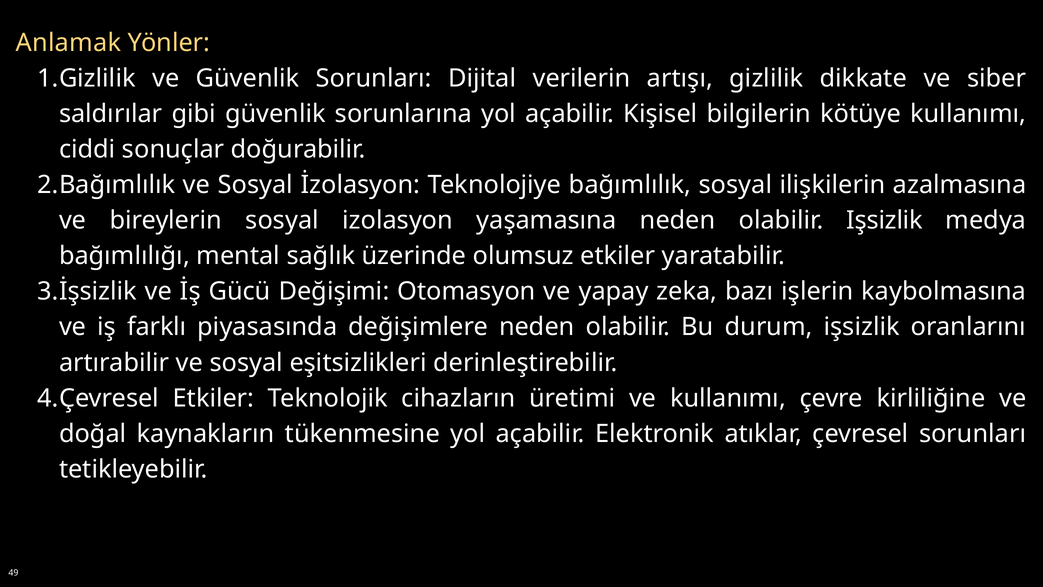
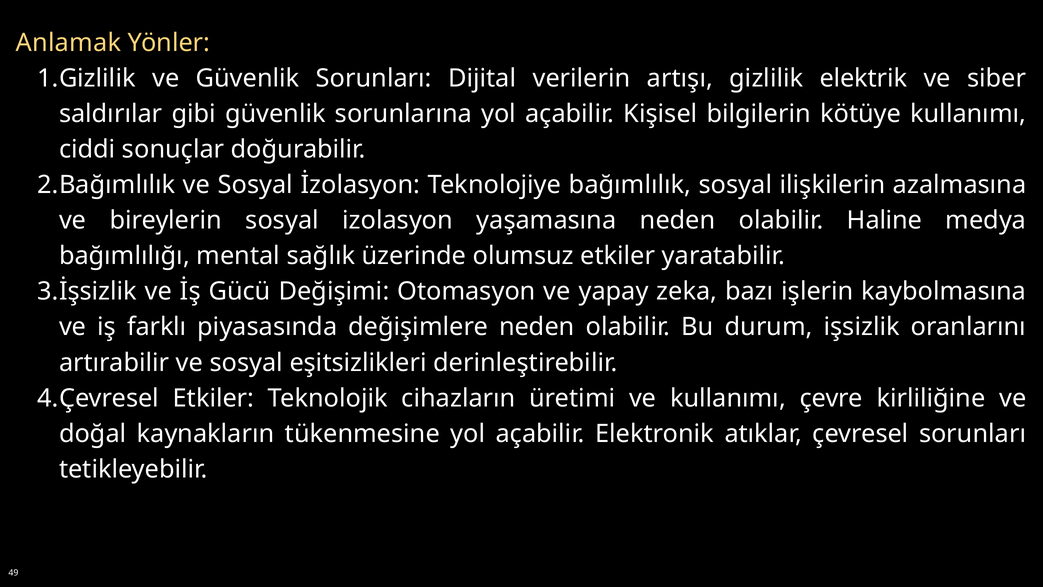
dikkate: dikkate -> elektrik (863, 78)
olabilir Işsizlik: Işsizlik -> Haline (885, 220)
